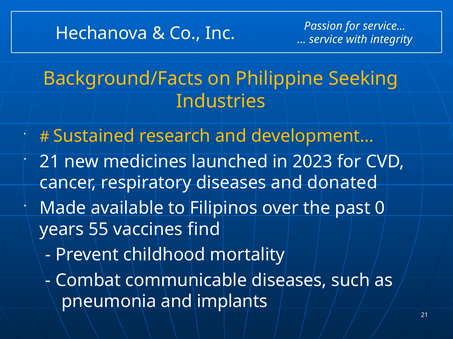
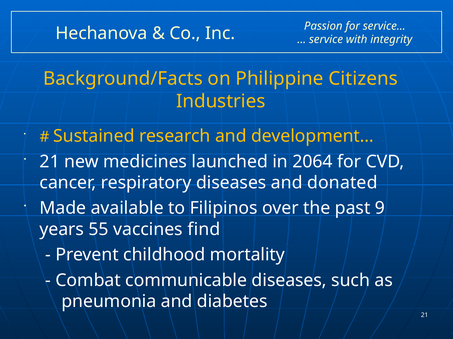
Seeking: Seeking -> Citizens (363, 79)
2023: 2023 -> 2064 (313, 162)
0: 0 -> 9 (380, 209)
implants: implants -> diabetes (232, 302)
